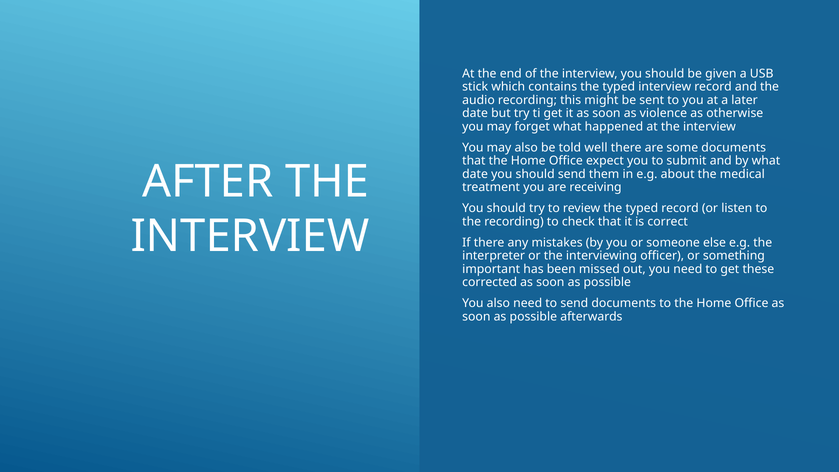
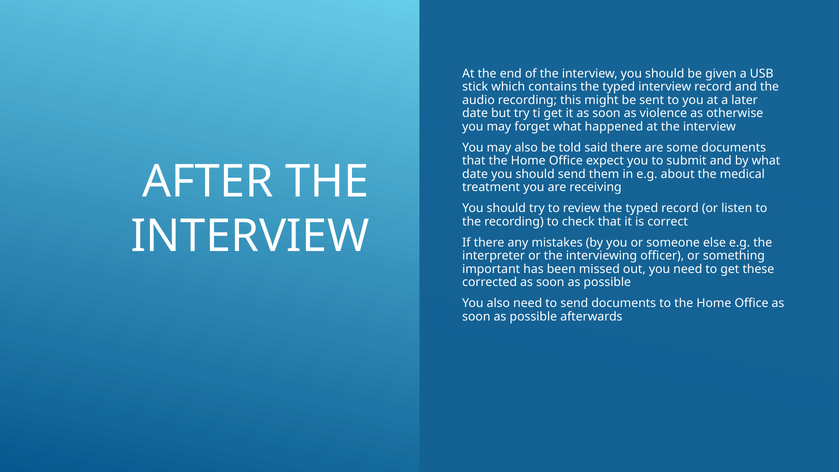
well: well -> said (596, 148)
